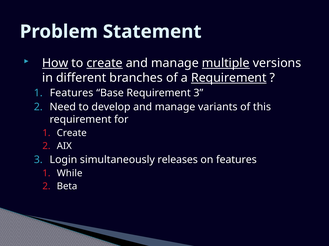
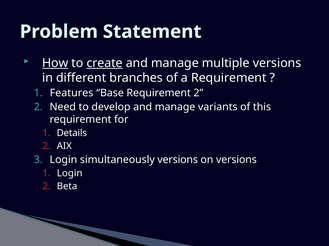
multiple underline: present -> none (226, 63)
Requirement underline: present -> none (229, 78)
Requirement 3: 3 -> 2 (198, 93)
1 Create: Create -> Details (72, 133)
simultaneously releases: releases -> versions (178, 160)
on features: features -> versions (236, 160)
1 While: While -> Login (70, 174)
